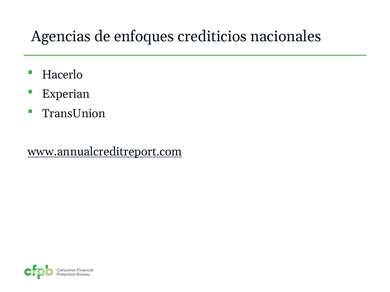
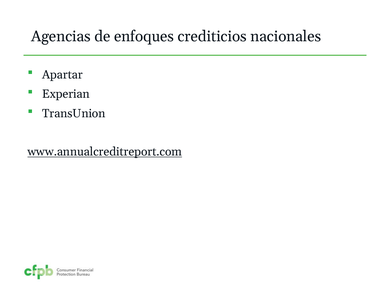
Hacerlo: Hacerlo -> Apartar (62, 75)
